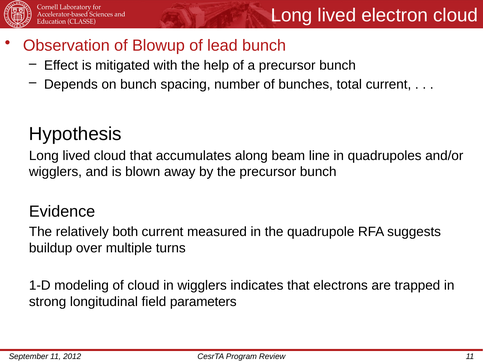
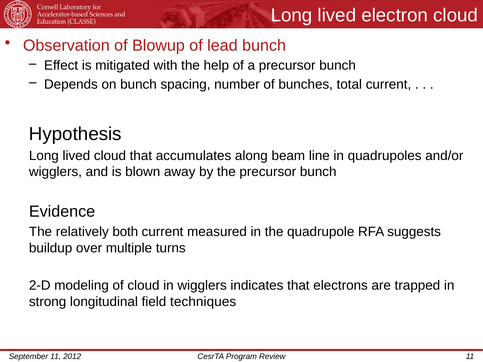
1-D: 1-D -> 2-D (40, 286)
parameters: parameters -> techniques (203, 302)
